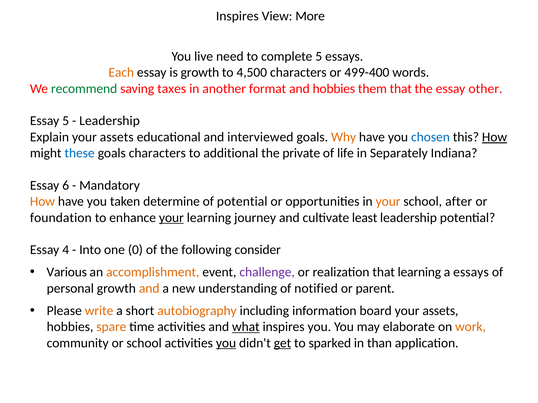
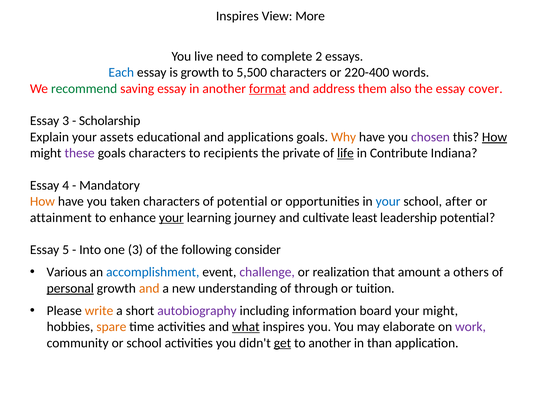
complete 5: 5 -> 2 (319, 56)
Each colour: orange -> blue (121, 73)
4,500: 4,500 -> 5,500 (252, 73)
499-400: 499-400 -> 220-400 (367, 73)
saving taxes: taxes -> essay (172, 89)
format underline: none -> present (268, 89)
and hobbies: hobbies -> address (334, 89)
them that: that -> also (401, 89)
other: other -> cover (486, 89)
Essay 5: 5 -> 3 (66, 121)
Leadership: Leadership -> Scholarship (110, 121)
interviewed: interviewed -> applications (260, 137)
chosen colour: blue -> purple (430, 137)
these colour: blue -> purple (80, 153)
additional: additional -> recipients (231, 153)
life underline: none -> present (345, 153)
Separately: Separately -> Contribute (399, 153)
6: 6 -> 4 (66, 186)
taken determine: determine -> characters (172, 202)
your colour: orange -> blue (388, 202)
foundation: foundation -> attainment (61, 218)
4: 4 -> 5 (66, 250)
one 0: 0 -> 3 (135, 250)
accomplishment colour: orange -> blue (153, 273)
that learning: learning -> amount (419, 273)
a essays: essays -> others (471, 273)
personal underline: none -> present (70, 289)
notified: notified -> through (316, 289)
parent: parent -> tuition (375, 289)
autobiography colour: orange -> purple (197, 311)
assets: assets -> might (440, 311)
work colour: orange -> purple (471, 327)
you underline: present -> none (226, 343)
to sparked: sparked -> another (330, 343)
